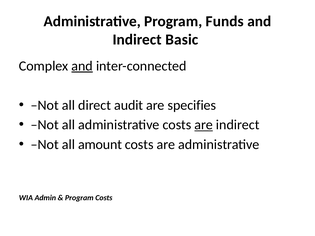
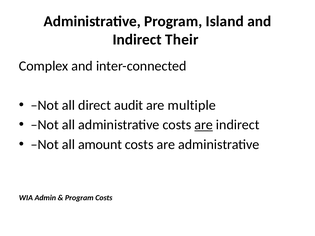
Funds: Funds -> Island (225, 21)
Basic: Basic -> Their (182, 40)
and underline: present -> none (82, 66)
specifies: specifies -> multiple (192, 105)
